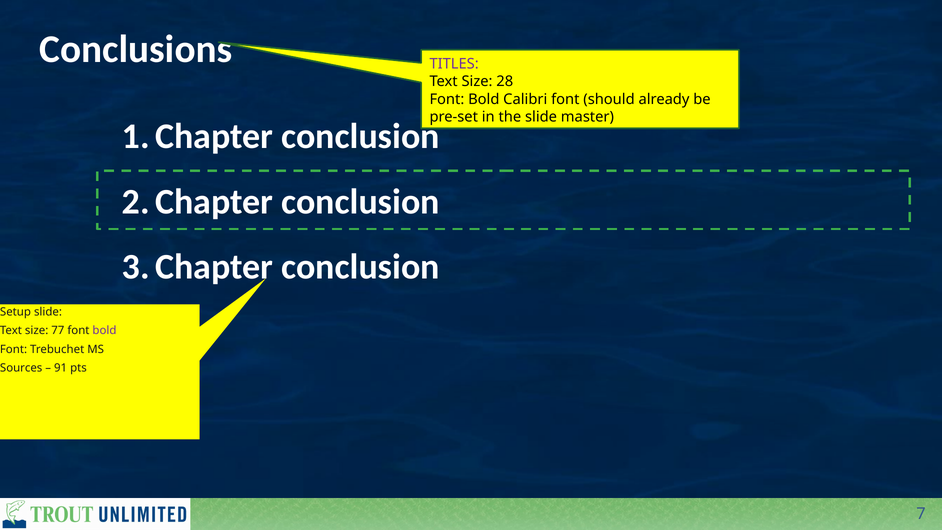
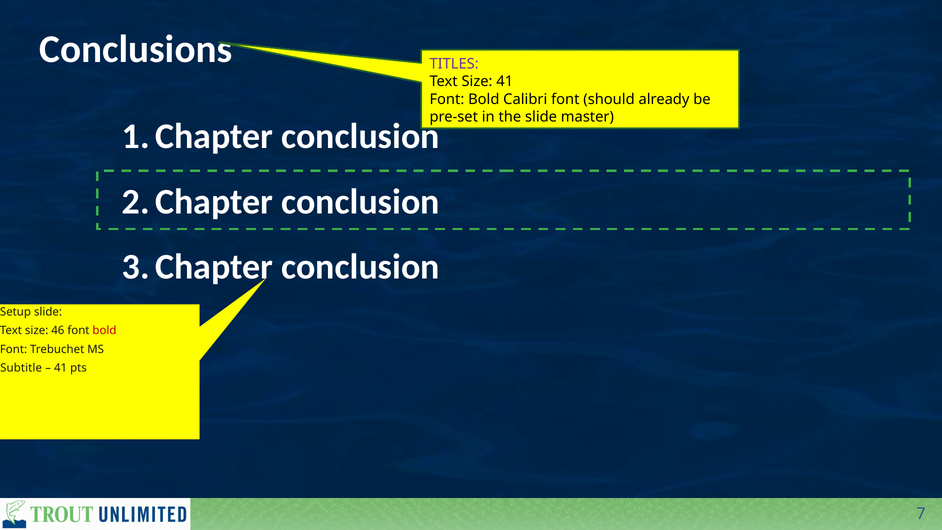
Size 28: 28 -> 41 (505, 81)
77: 77 -> 46 (58, 331)
bold colour: purple -> red (104, 331)
Sources: Sources -> Subtitle (21, 368)
91: 91 -> 41 (61, 368)
